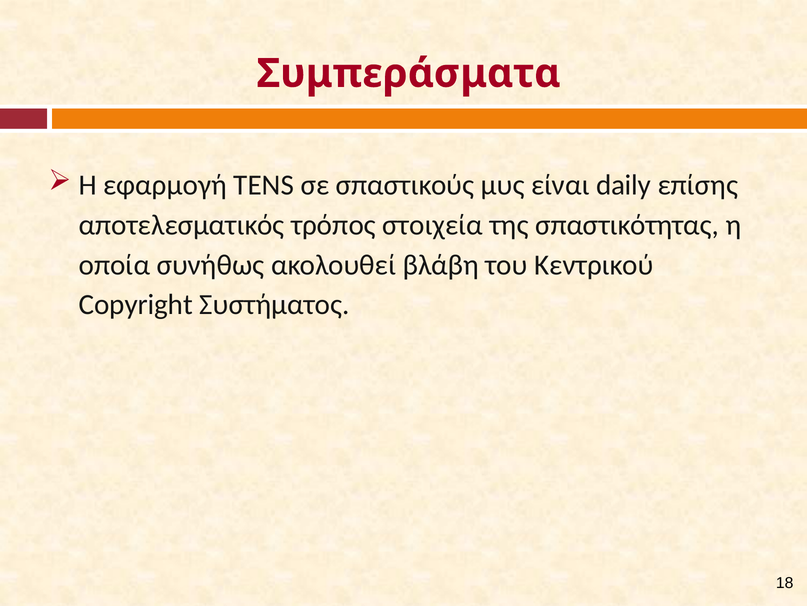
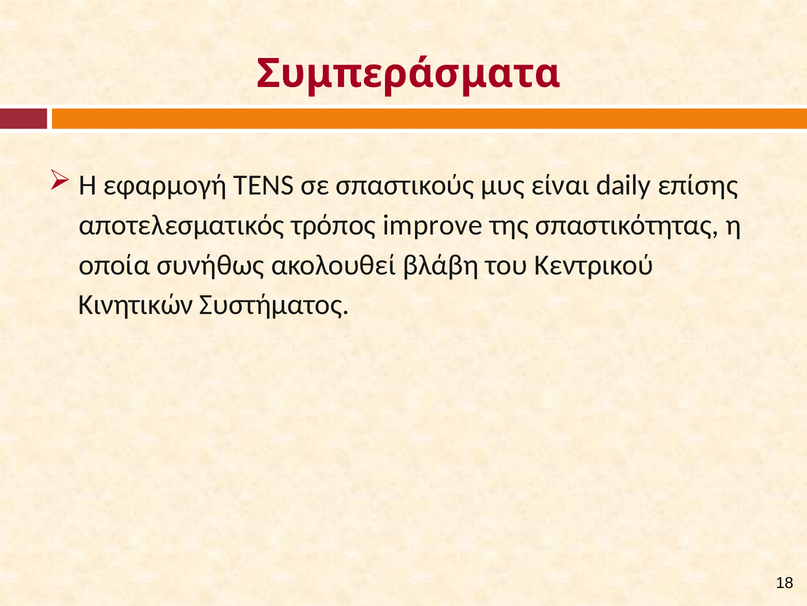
στοιχεία: στοιχεία -> improve (433, 225)
Copyright: Copyright -> Κινητικών (136, 304)
